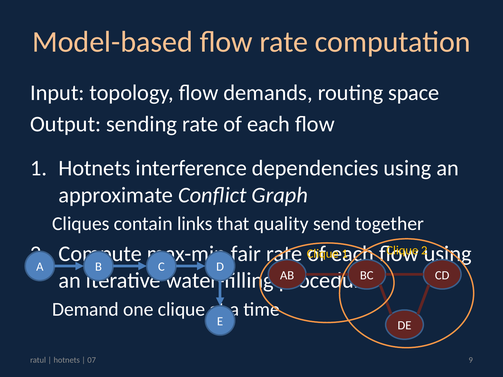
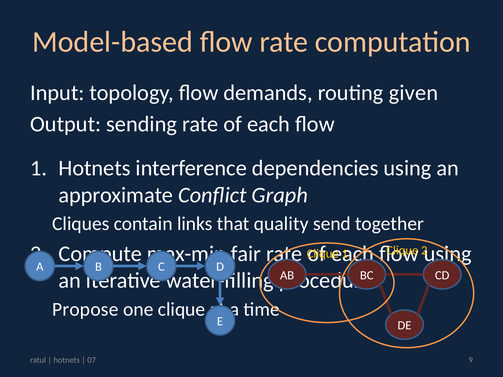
space: space -> given (413, 93)
Demand: Demand -> Propose (85, 310)
